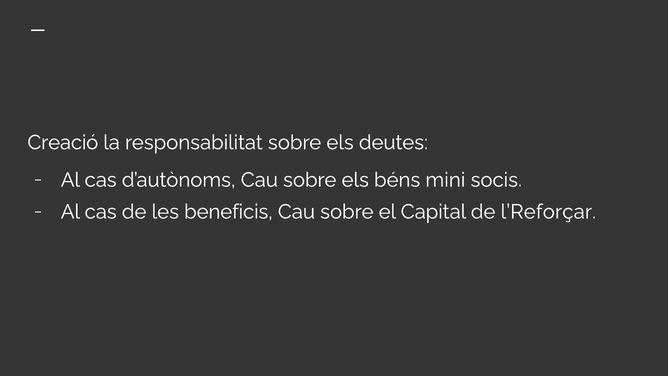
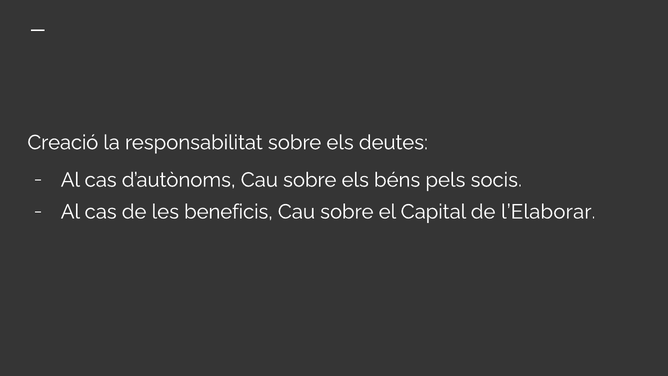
mini: mini -> pels (445, 180)
l’Reforçar: l’Reforçar -> l’Elaborar (548, 212)
